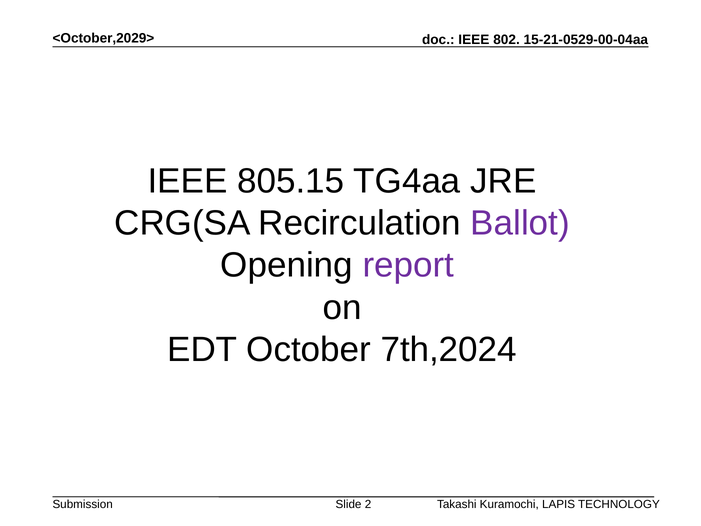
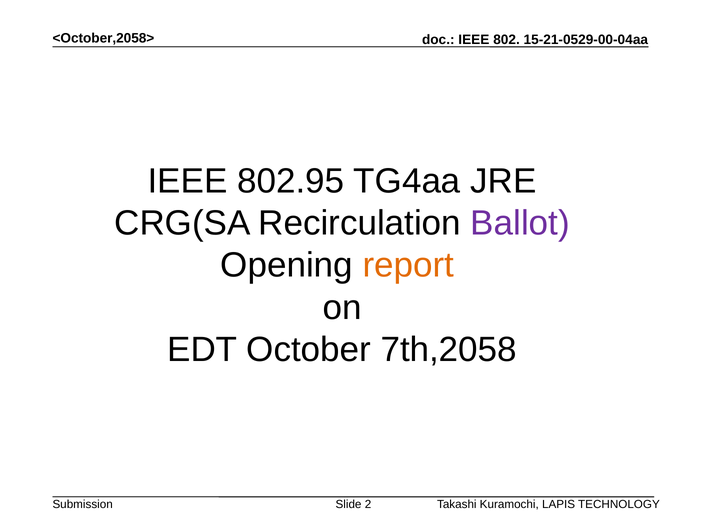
<October,2029>: <October,2029> -> <October,2058> (103, 38)
805.15: 805.15 -> 802.95 (291, 181)
report colour: purple -> orange (408, 265)
7th,2024: 7th,2024 -> 7th,2058 (449, 349)
